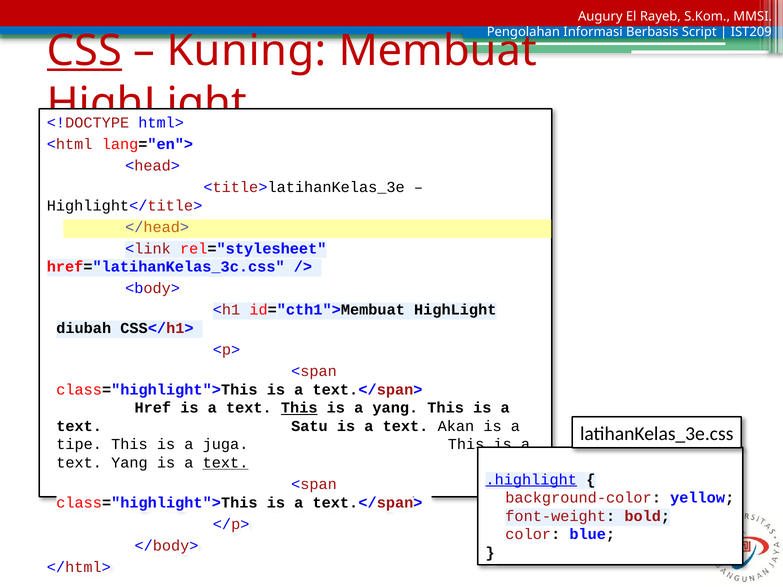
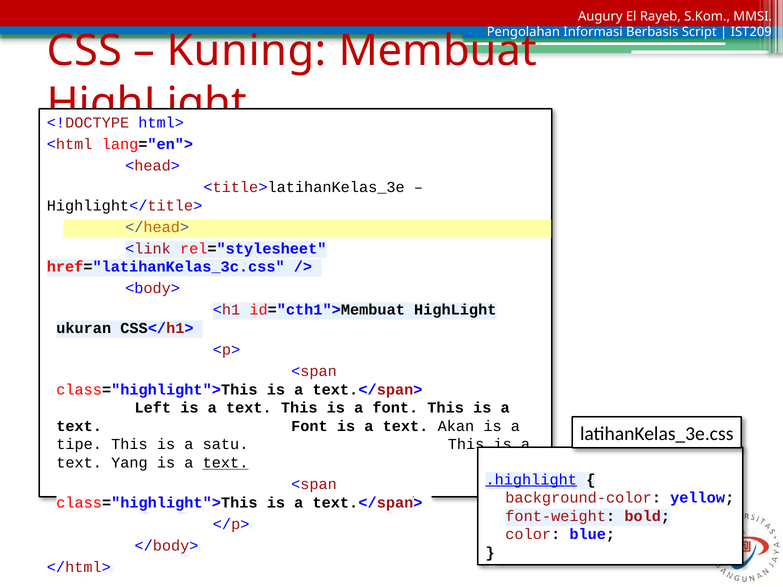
CSS underline: present -> none (84, 51)
diubah: diubah -> ukuran (84, 328)
Href: Href -> Left (153, 408)
This underline: present -> none (299, 408)
a yang: yang -> font (395, 408)
text Satu: Satu -> Font (309, 426)
juga: juga -> satu (226, 445)
